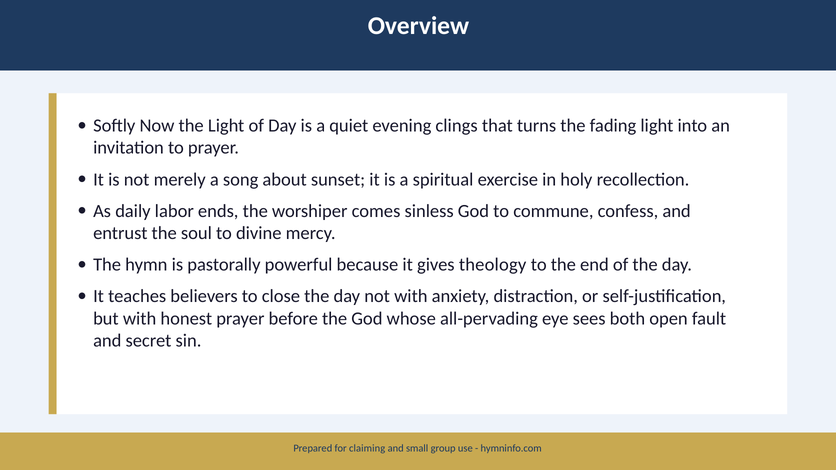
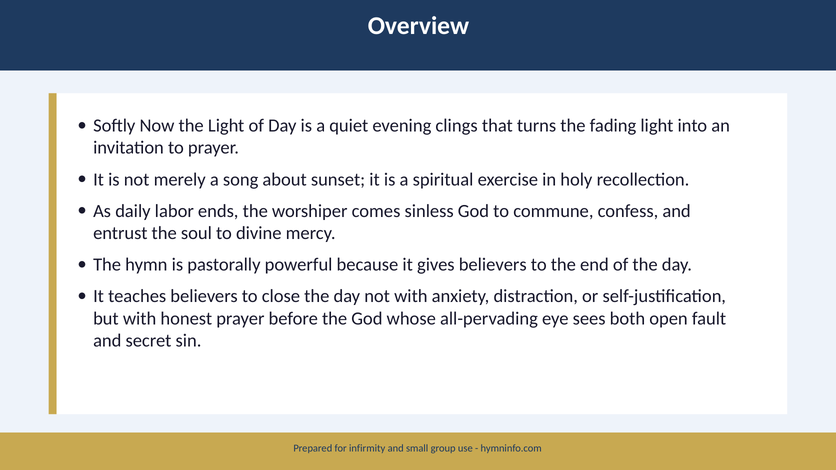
gives theology: theology -> believers (493, 265)
claiming: claiming -> infirmity (367, 449)
